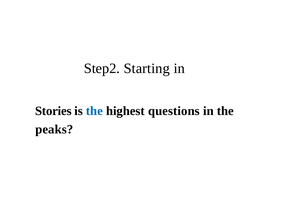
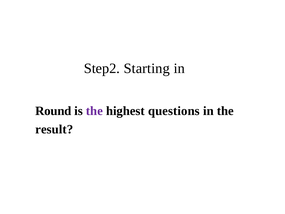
Stories: Stories -> Round (53, 111)
the colour: blue -> purple (94, 111)
peaks: peaks -> result (54, 129)
